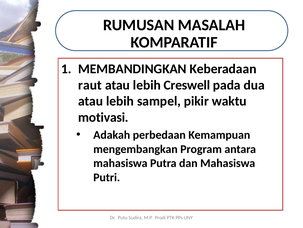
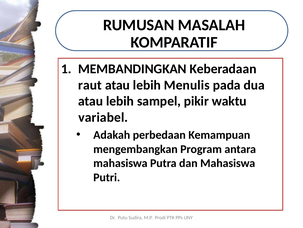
Creswell: Creswell -> Menulis (187, 85)
motivasi: motivasi -> variabel (103, 117)
